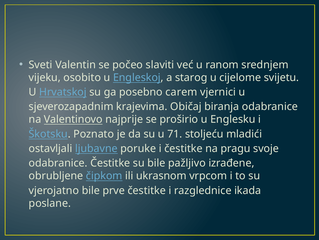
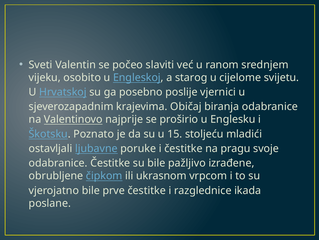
carem: carem -> poslije (181, 92)
71: 71 -> 15 (175, 134)
